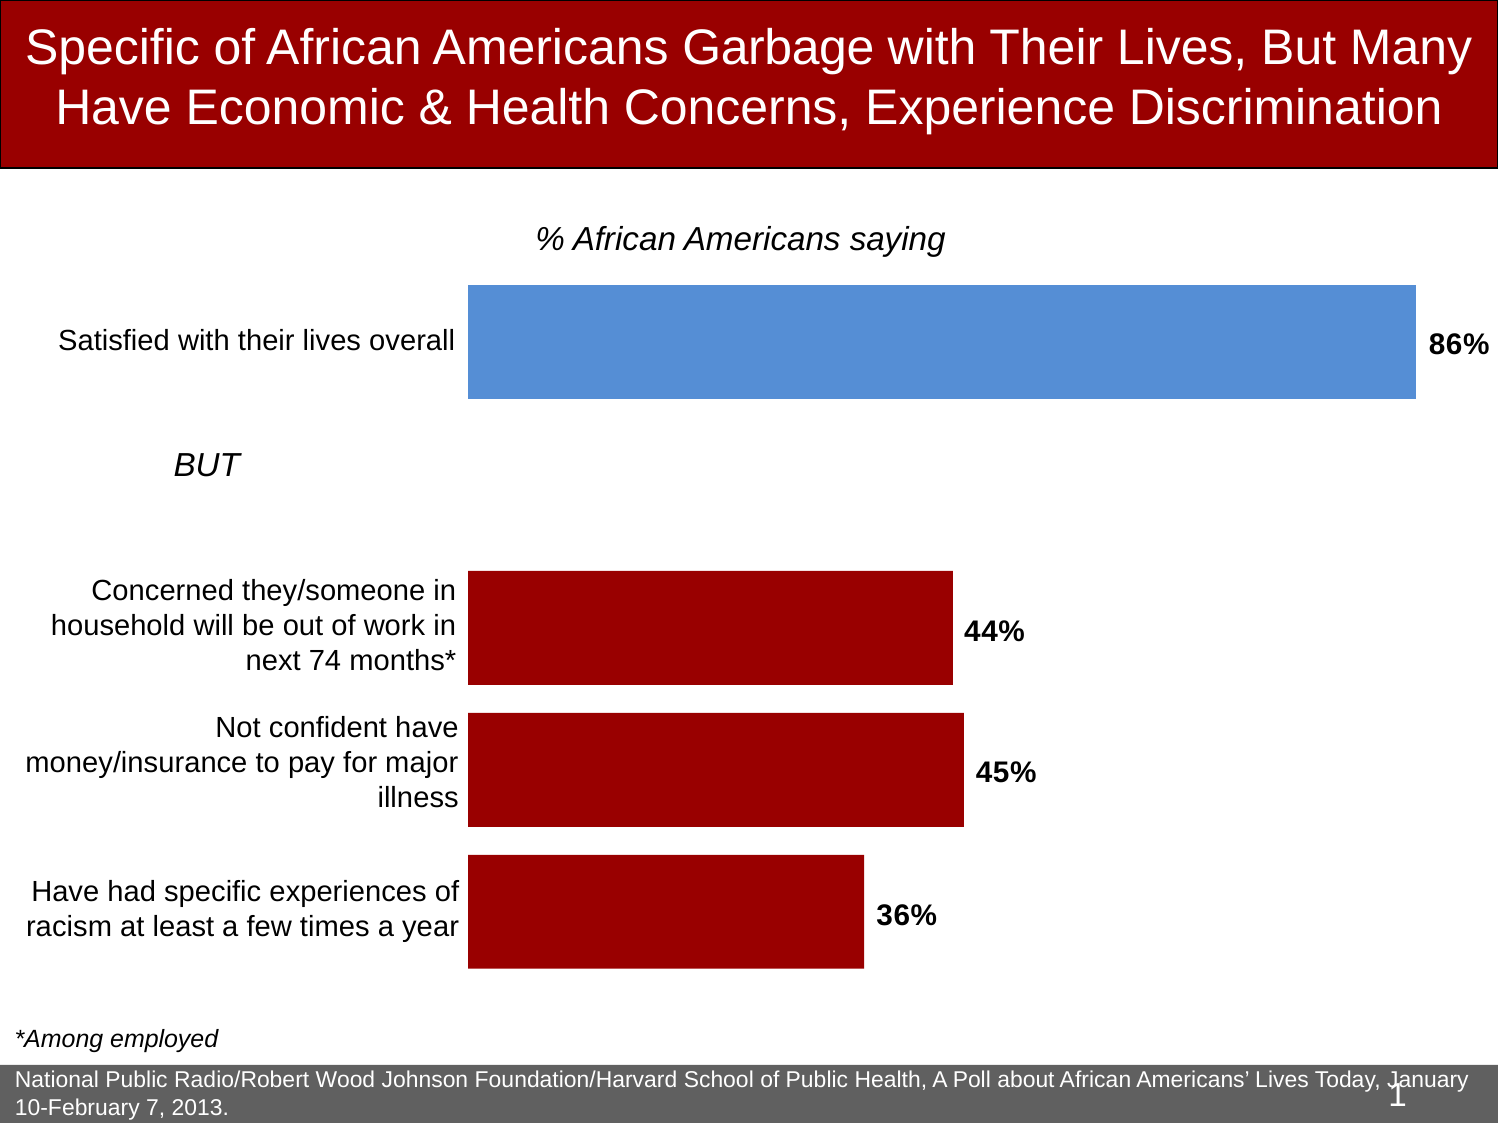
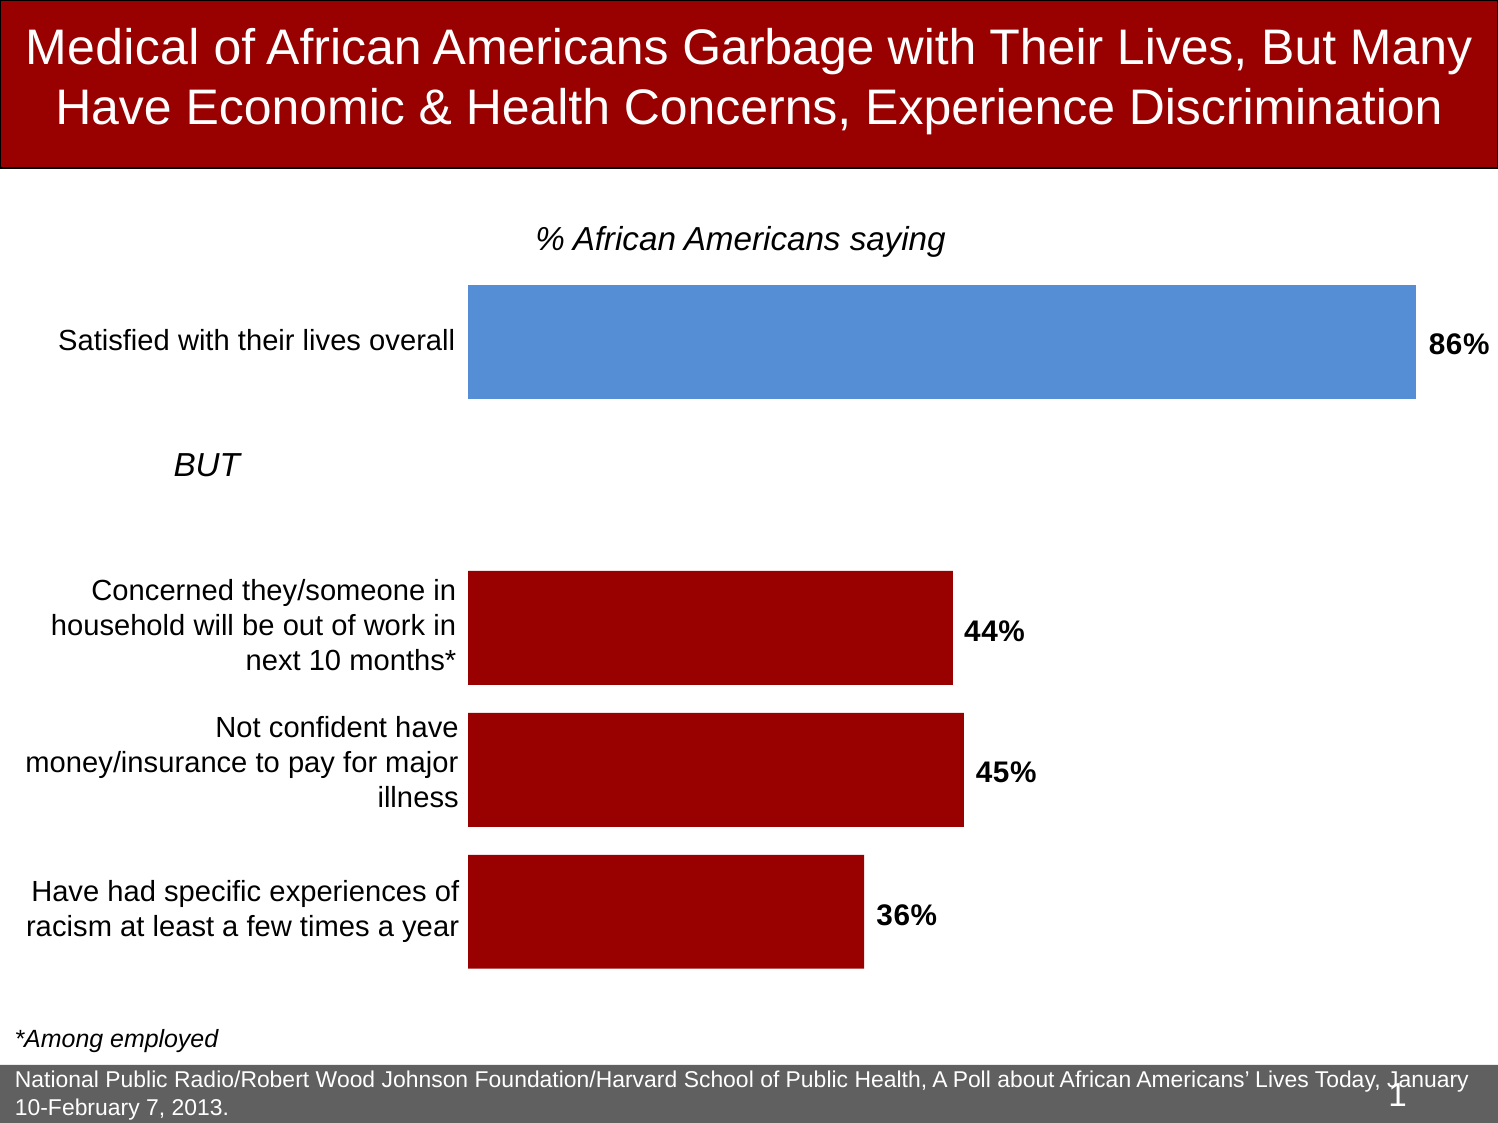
Specific: Specific -> Medical (112, 48)
74: 74 -> 10 (325, 661)
